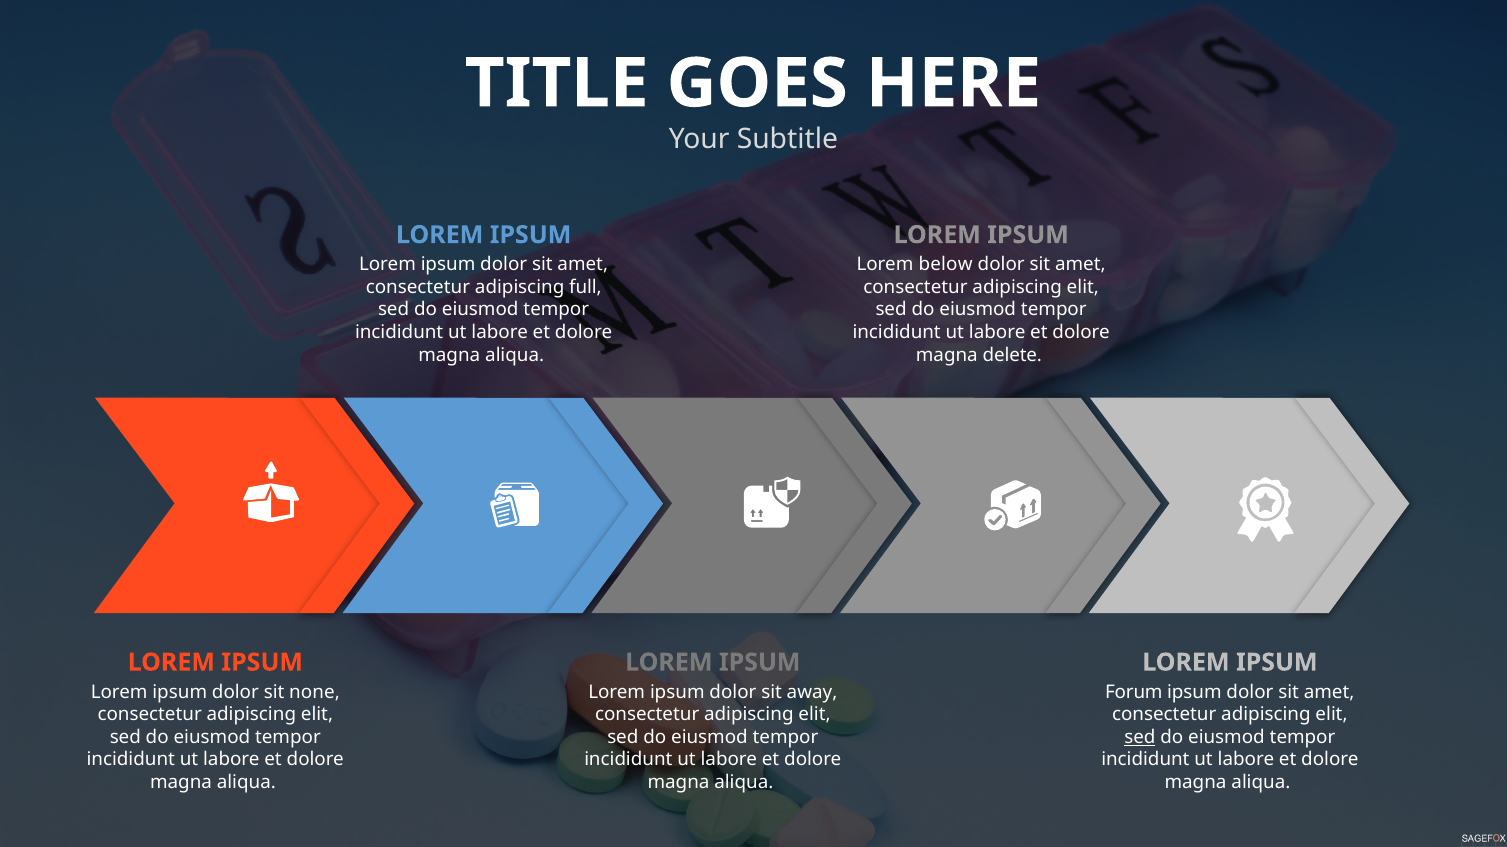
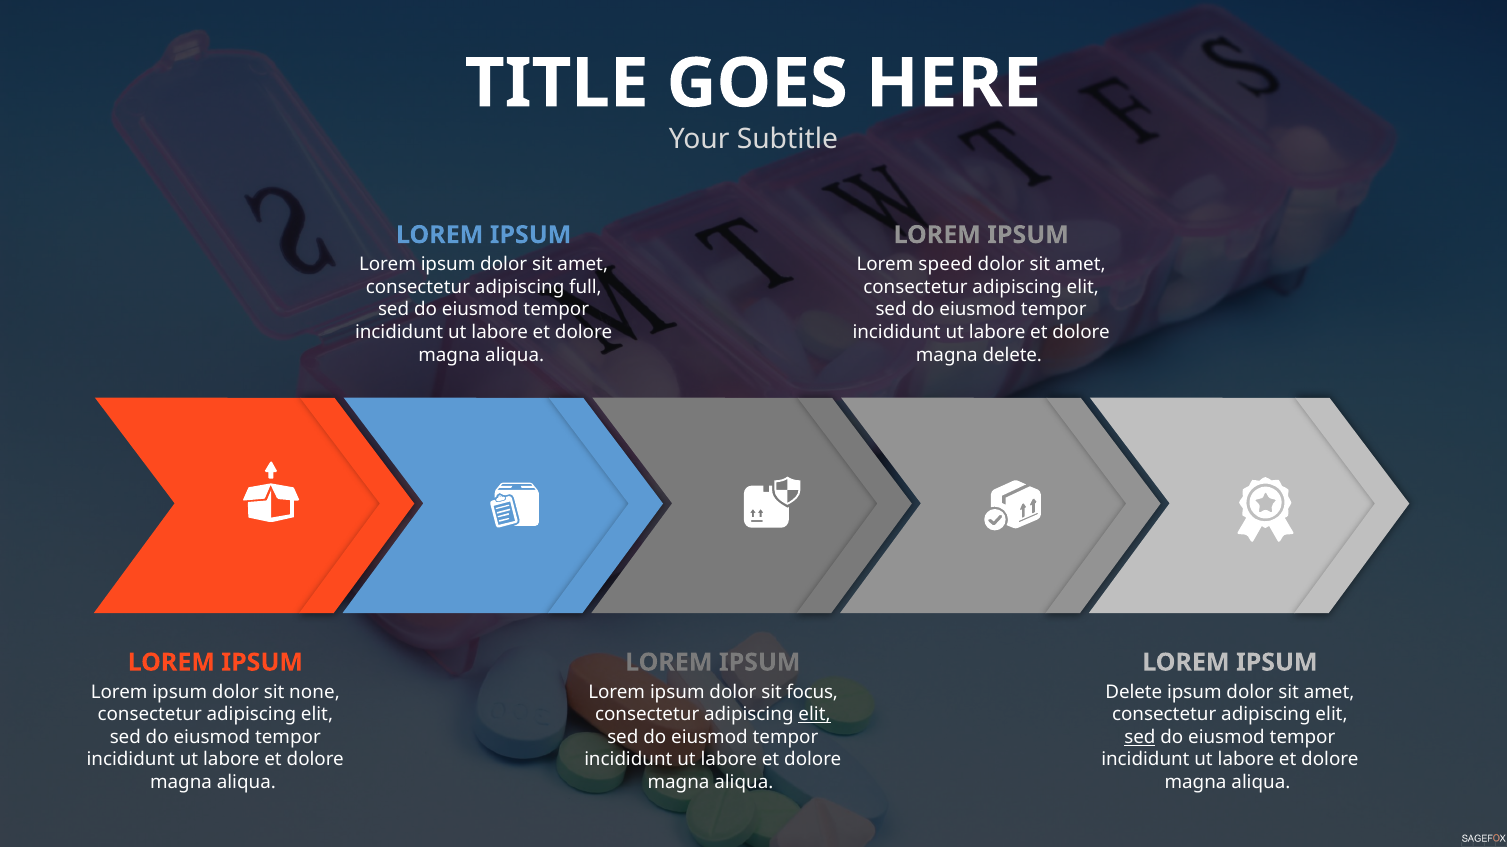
below: below -> speed (946, 265)
away: away -> focus (812, 693)
Forum: Forum -> Delete (1134, 693)
elit underline: none -> present (815, 715)
